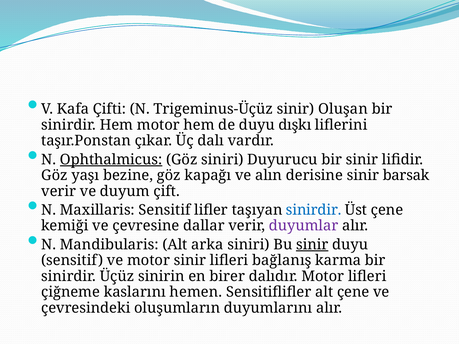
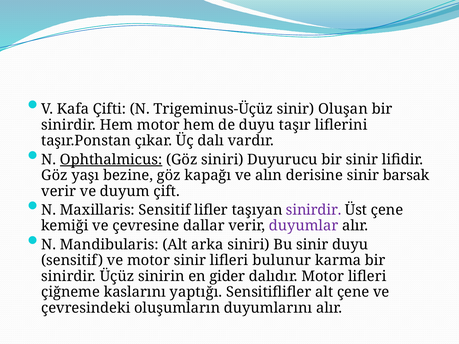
dışkı: dışkı -> taşır (295, 125)
sinirdir colour: blue -> purple (314, 210)
sinir underline: present -> none (312, 245)
bağlanış: bağlanış -> bulunur (282, 261)
birer: birer -> gider (227, 276)
hemen: hemen -> yaptığı (196, 292)
